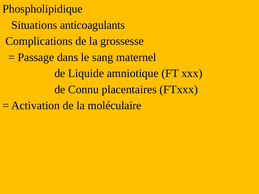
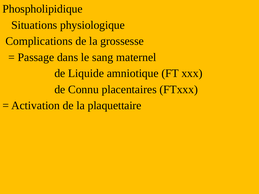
anticoagulants: anticoagulants -> physiologique (92, 25)
moléculaire: moléculaire -> plaquettaire (115, 106)
